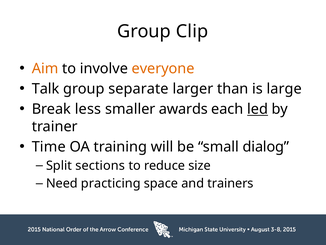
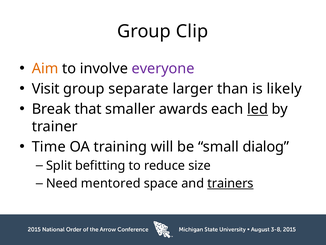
everyone colour: orange -> purple (163, 68)
Talk: Talk -> Visit (46, 89)
large: large -> likely (284, 89)
less: less -> that (88, 109)
sections: sections -> befitting (100, 165)
practicing: practicing -> mentored (111, 183)
trainers underline: none -> present (230, 183)
